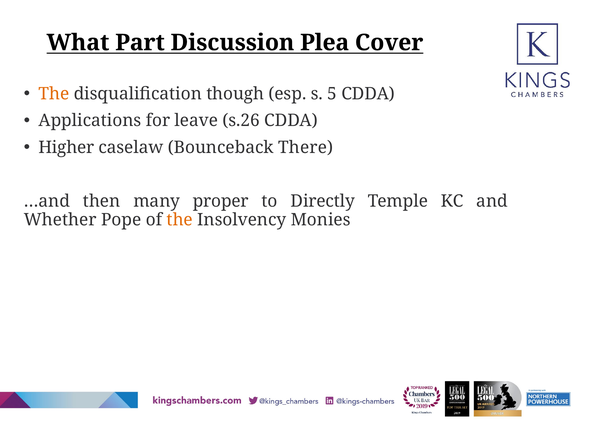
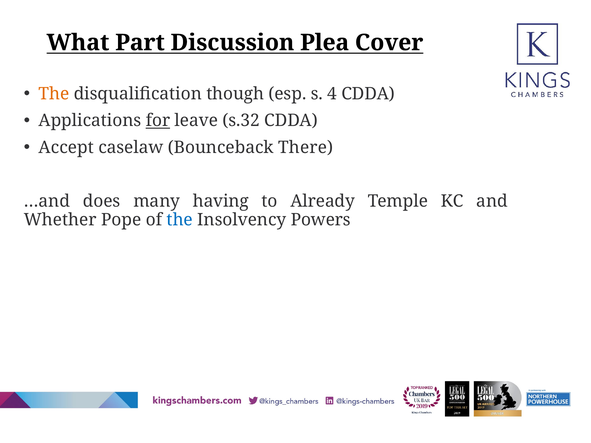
5: 5 -> 4 (332, 94)
for underline: none -> present (158, 121)
s.26: s.26 -> s.32 (241, 121)
Higher: Higher -> Accept (66, 148)
then: then -> does (102, 201)
proper: proper -> having (221, 201)
Directly: Directly -> Already (323, 201)
the colour: orange -> blue (180, 220)
Monies: Monies -> Powers (321, 220)
